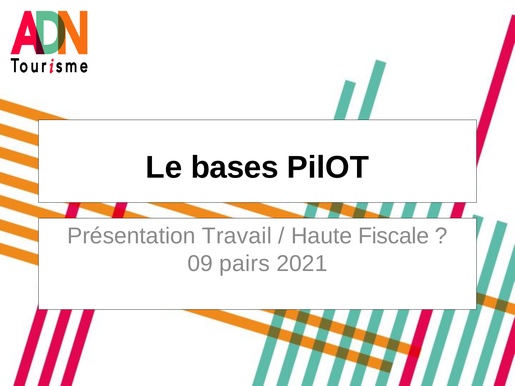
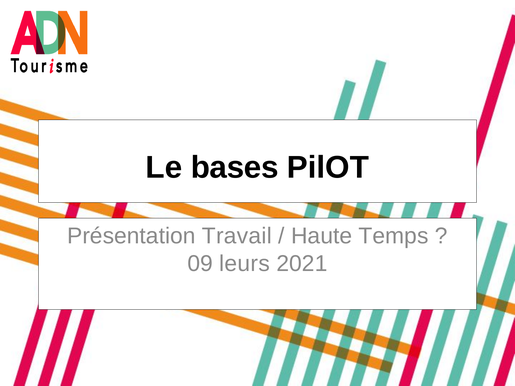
Fiscale: Fiscale -> Temps (393, 236)
pairs: pairs -> leurs (245, 264)
